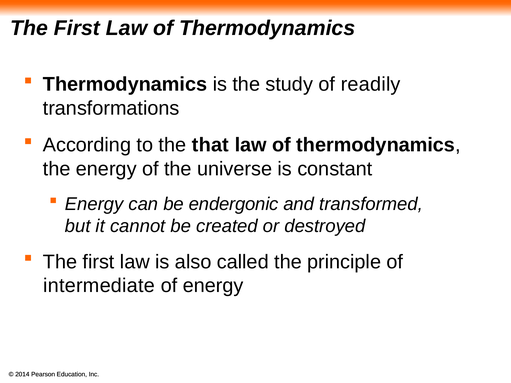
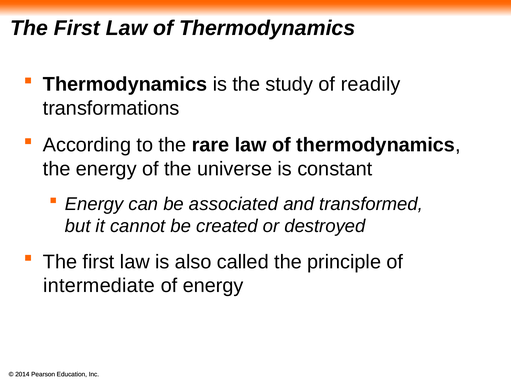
that: that -> rare (211, 145)
endergonic: endergonic -> associated (234, 204)
